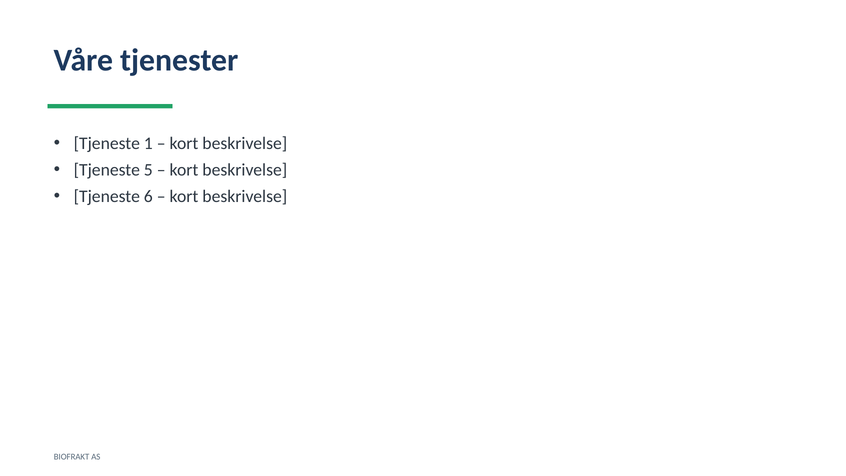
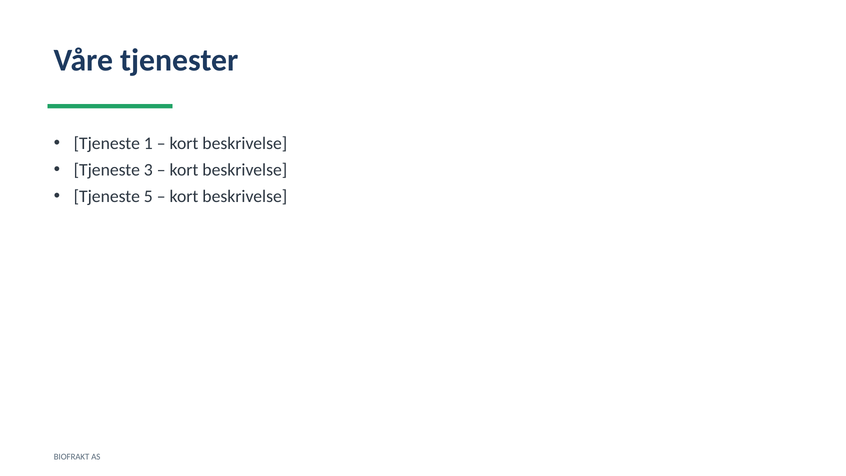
5: 5 -> 3 (148, 170)
6: 6 -> 5 (148, 196)
